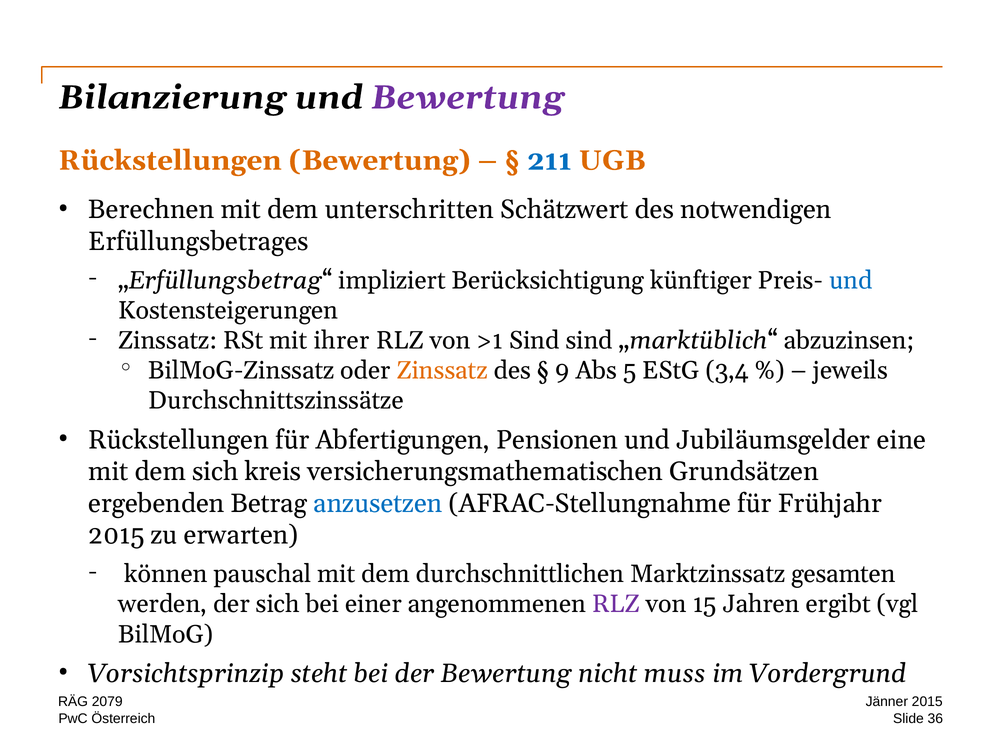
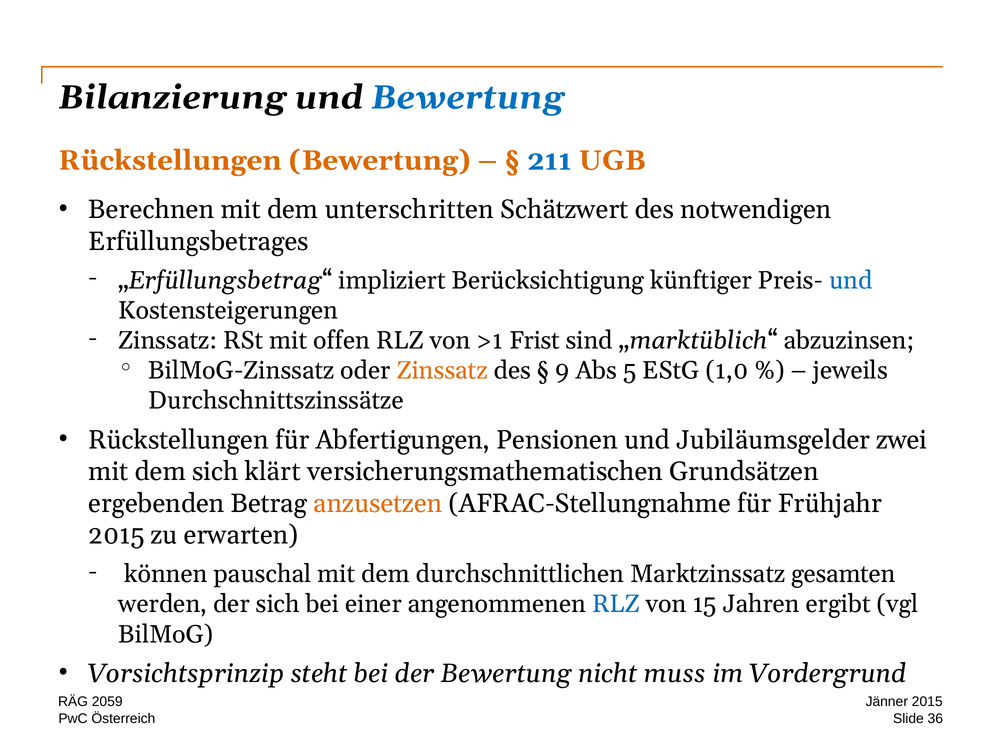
Bewertung colour: purple -> blue (468, 97)
ihrer: ihrer -> offen (342, 340)
>1 Sind: Sind -> Frist (535, 340)
3,4: 3,4 -> 1,0 (727, 370)
eine: eine -> zwei (902, 440)
kreis: kreis -> klärt (273, 471)
anzusetzen colour: blue -> orange (378, 503)
RLZ colour: purple -> blue (616, 604)
2079: 2079 -> 2059 (107, 701)
